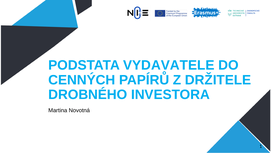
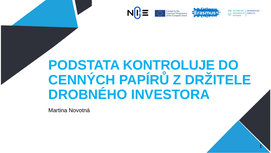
VYDAVATELE: VYDAVATELE -> KONTROLUJE (169, 65)
